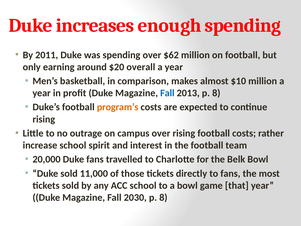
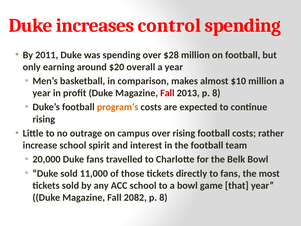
enough: enough -> control (169, 26)
$62: $62 -> $28 (171, 55)
Fall colour: blue -> red (167, 93)
2030: 2030 -> 2082 (135, 197)
